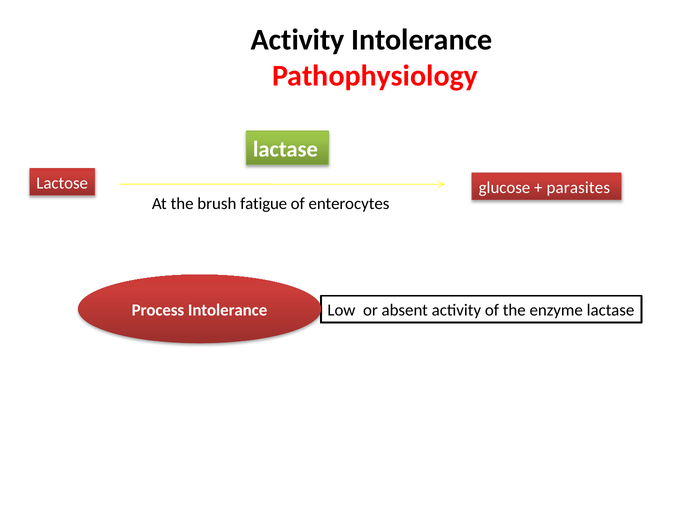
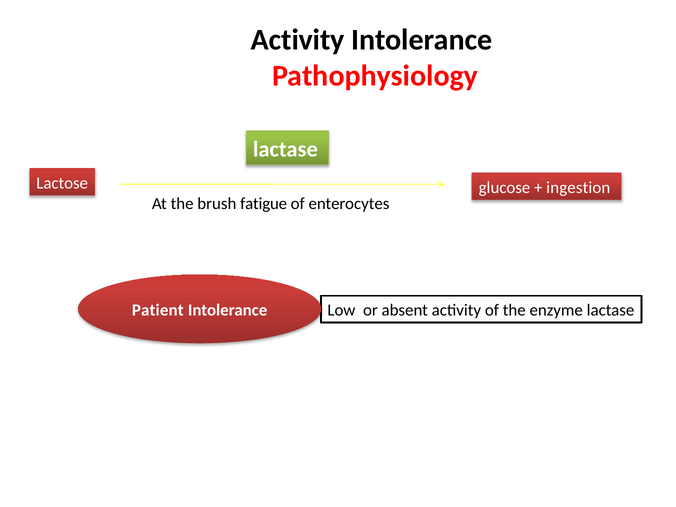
parasites: parasites -> ingestion (578, 188)
Process: Process -> Patient (158, 310)
